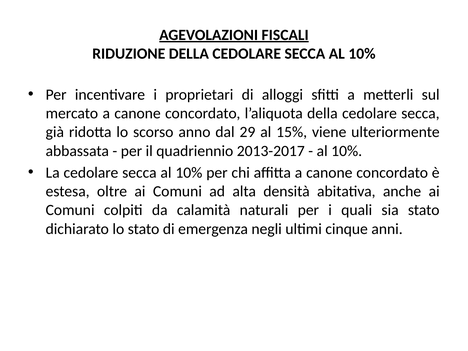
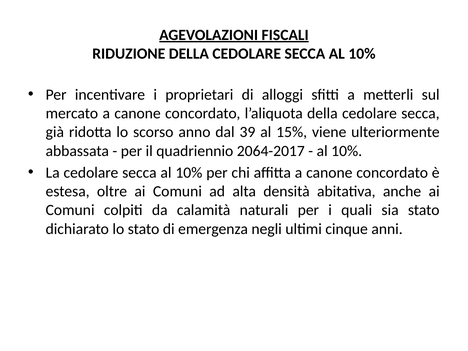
29: 29 -> 39 (247, 132)
2013-2017: 2013-2017 -> 2064-2017 (271, 151)
